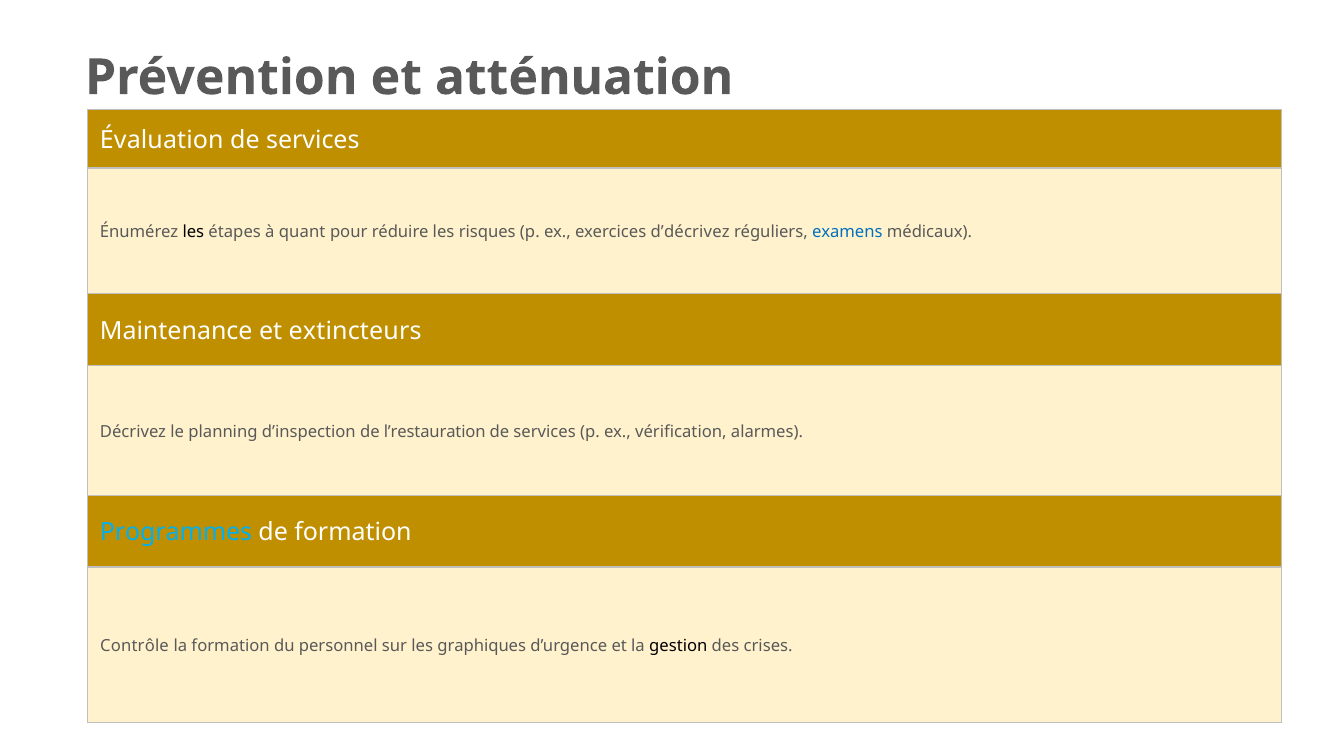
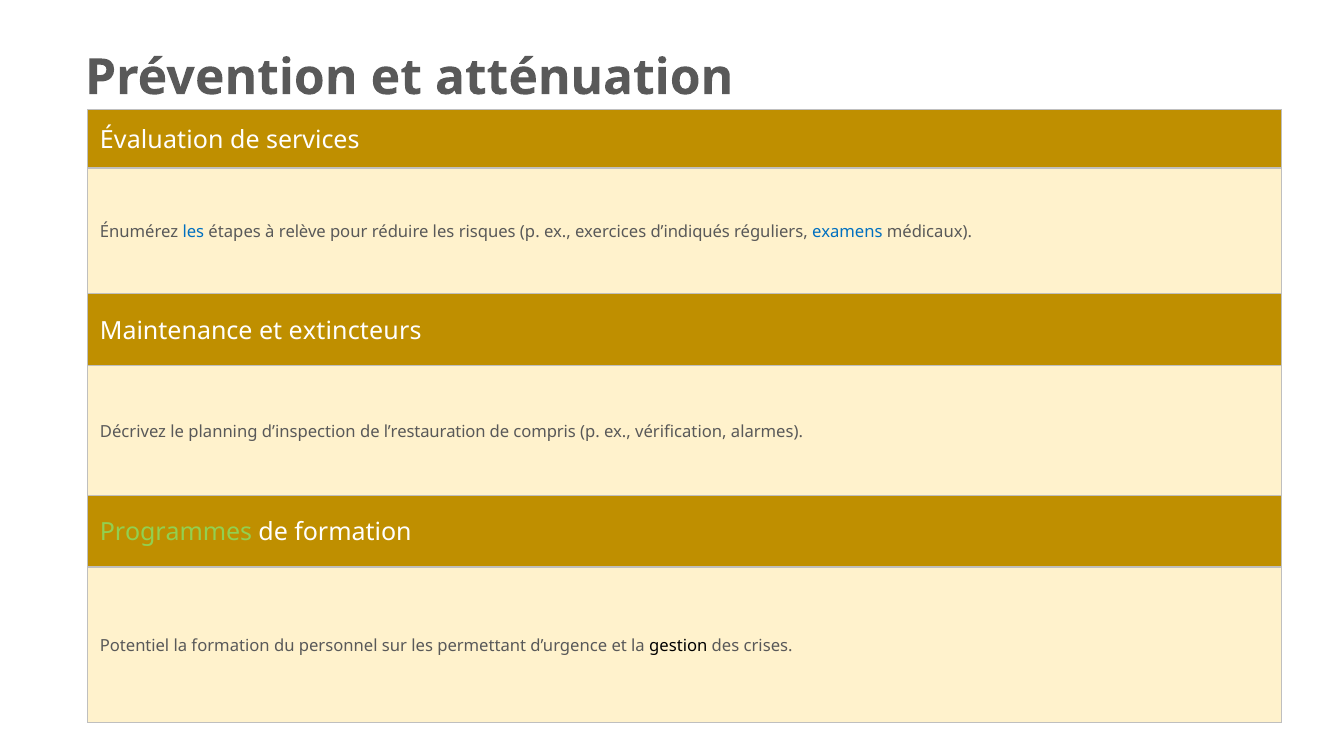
les colour: black -> blue (193, 231)
quant: quant -> relève (302, 231)
d’décrivez: d’décrivez -> d’indiqués (690, 231)
services: services -> compris (545, 432)
Programmes colour: light blue -> light green (176, 533)
Contrôle: Contrôle -> Potentiel (135, 645)
graphiques: graphiques -> permettant (482, 645)
